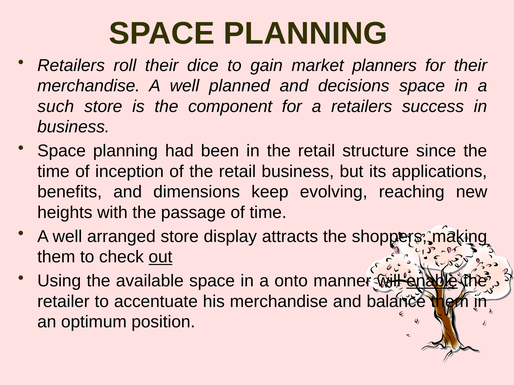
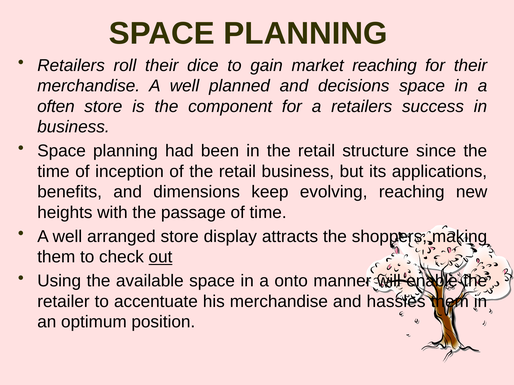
market planners: planners -> reaching (385, 65)
such: such -> often (56, 107)
enable underline: present -> none (432, 281)
balance: balance -> hassles (396, 302)
